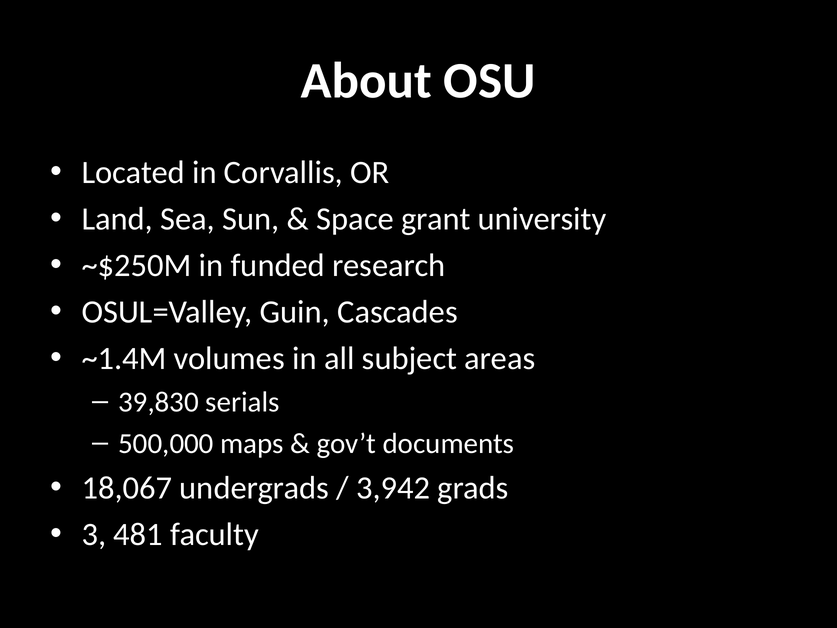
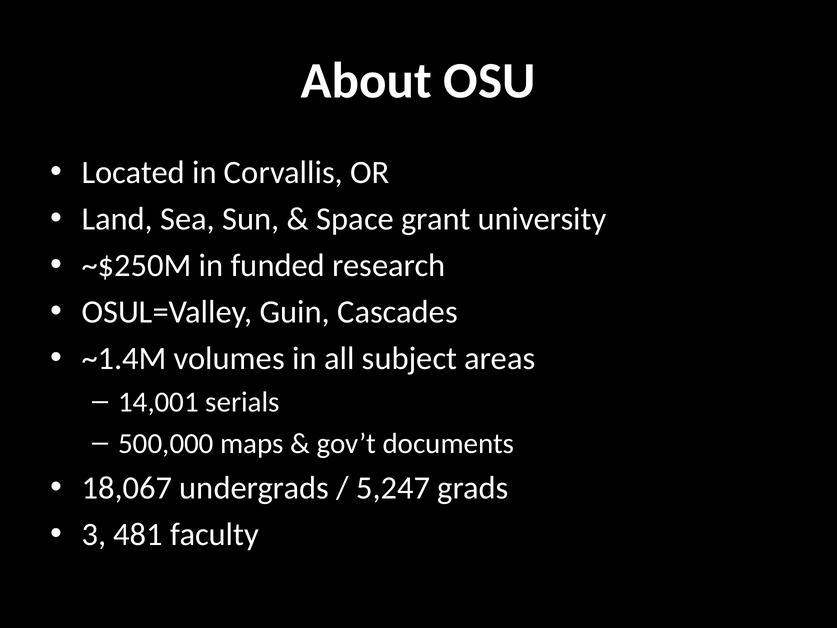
39,830: 39,830 -> 14,001 (159, 402)
3,942: 3,942 -> 5,247 (393, 488)
